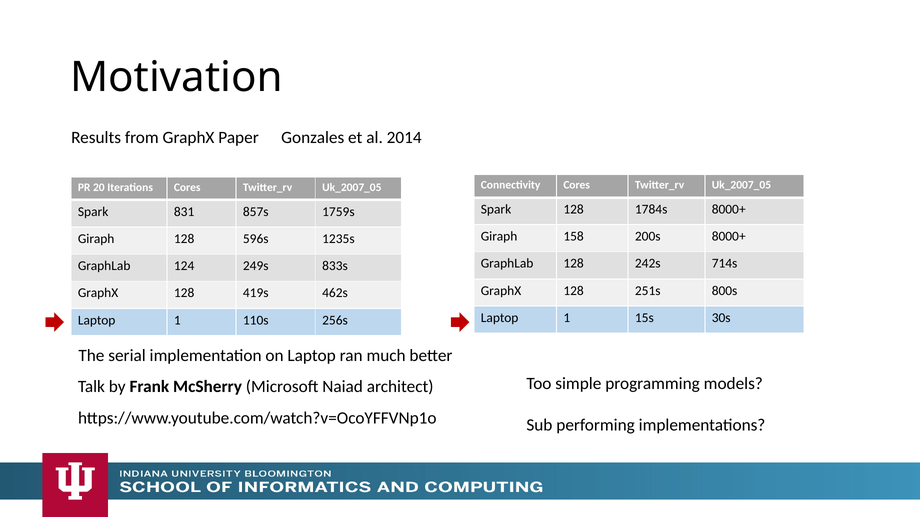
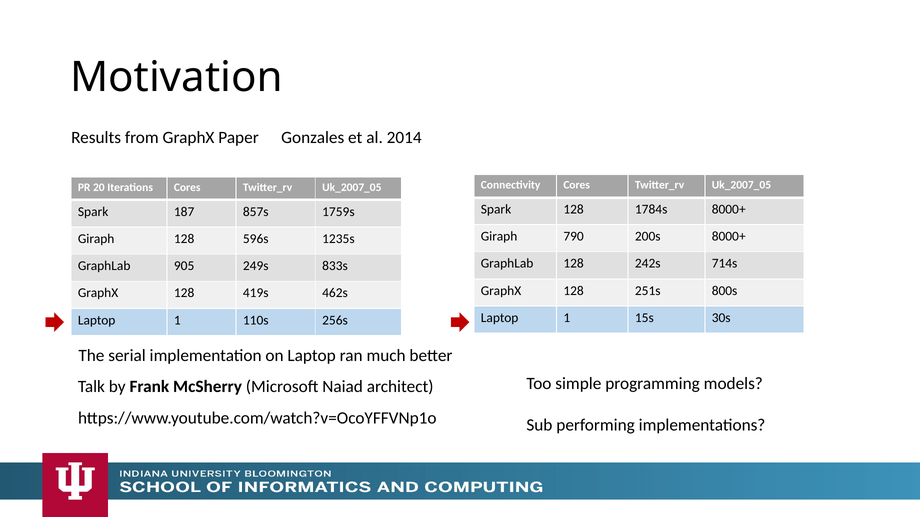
831: 831 -> 187 (184, 212)
158: 158 -> 790 (574, 237)
124: 124 -> 905 (184, 266)
